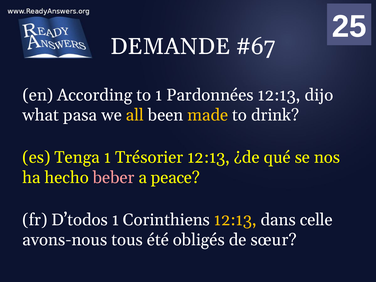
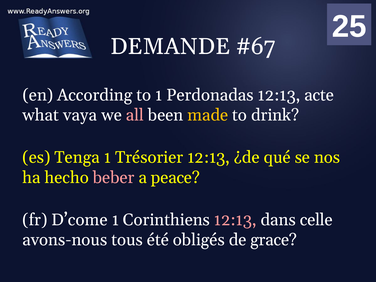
Pardonnées: Pardonnées -> Perdonadas (210, 95)
dijo: dijo -> acte (319, 95)
pasa: pasa -> vaya (80, 115)
all colour: yellow -> pink (135, 115)
D’todos: D’todos -> D’come (79, 220)
12:13 colour: yellow -> pink (235, 220)
sœur: sœur -> grace (274, 240)
